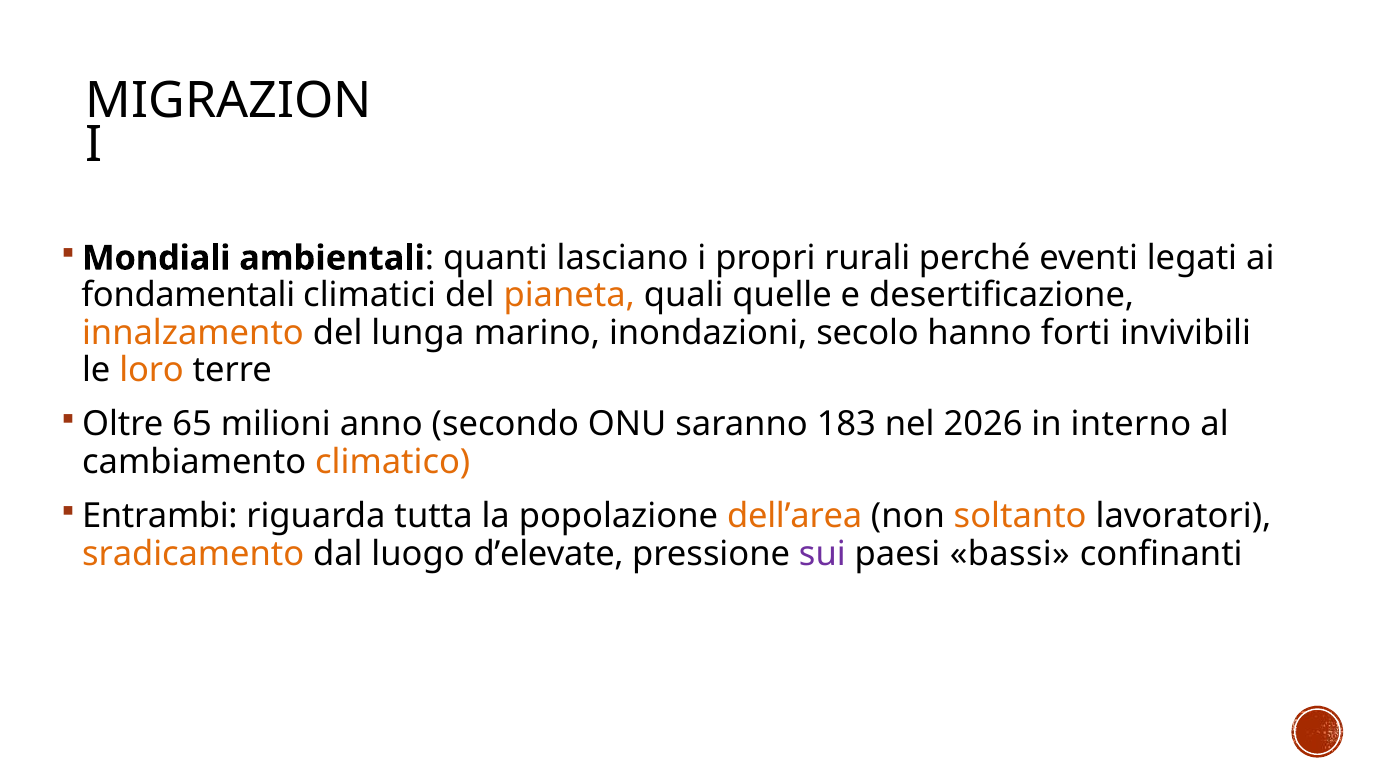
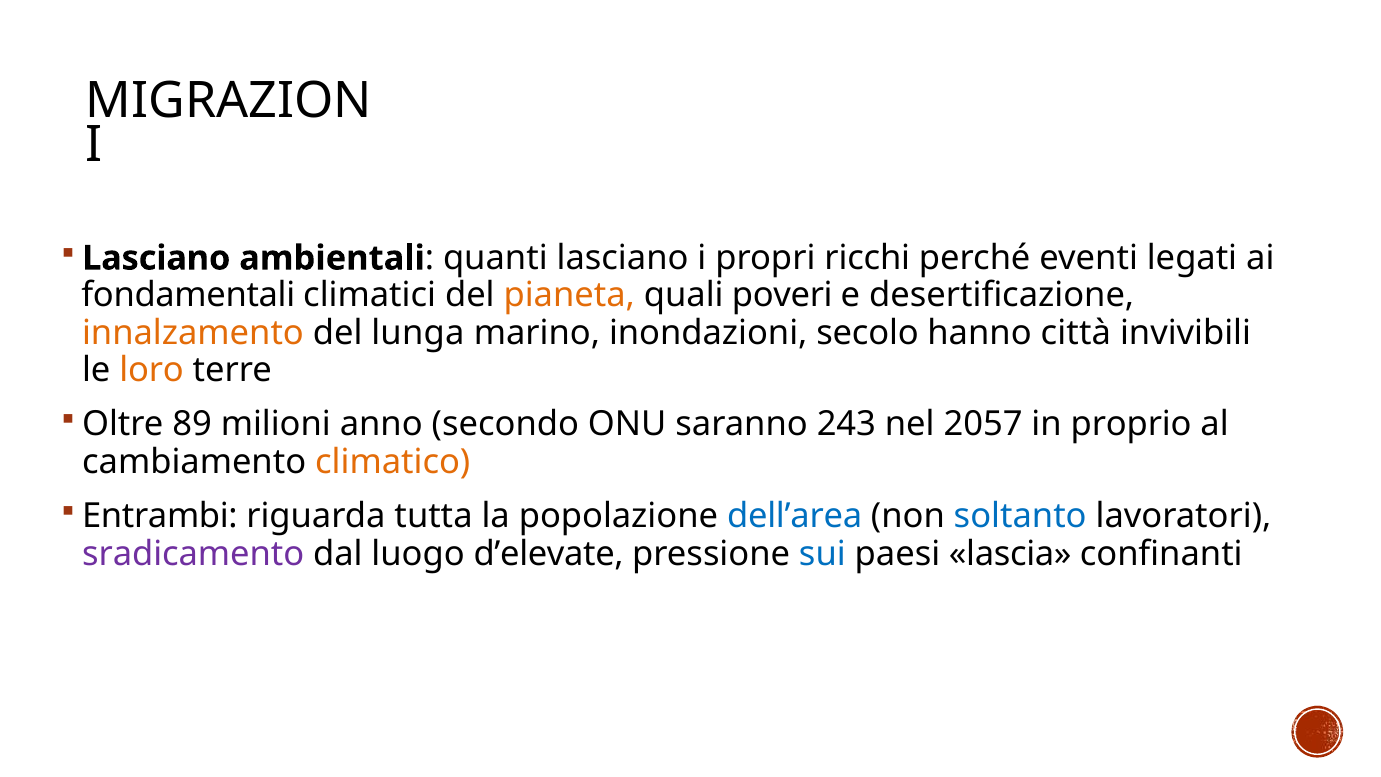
Mondiali: Mondiali -> Lasciano (156, 258)
rurali: rurali -> ricchi (867, 258)
quelle: quelle -> poveri (782, 295)
forti: forti -> città (1076, 333)
65: 65 -> 89 (192, 424)
183: 183 -> 243 (846, 424)
2026: 2026 -> 2057 (983, 424)
interno: interno -> proprio (1131, 424)
dell’area colour: orange -> blue (795, 516)
soltanto colour: orange -> blue (1020, 516)
sradicamento colour: orange -> purple (193, 553)
sui colour: purple -> blue (822, 553)
bassi: bassi -> lascia (1010, 553)
